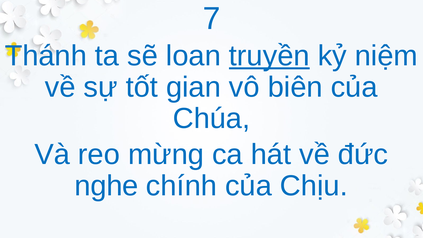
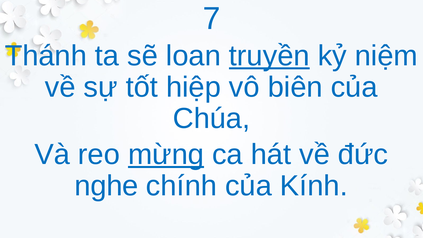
gian: gian -> hiệp (193, 87)
mừng underline: none -> present (166, 154)
Chịu: Chịu -> Kính (314, 186)
